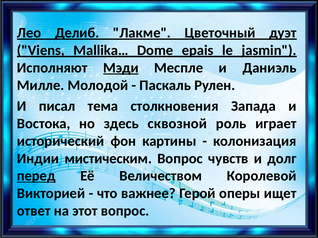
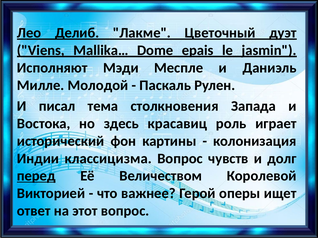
Мэди underline: present -> none (121, 68)
сквозной: сквозной -> красавиц (177, 124)
мистическим: мистическим -> классицизма (108, 159)
